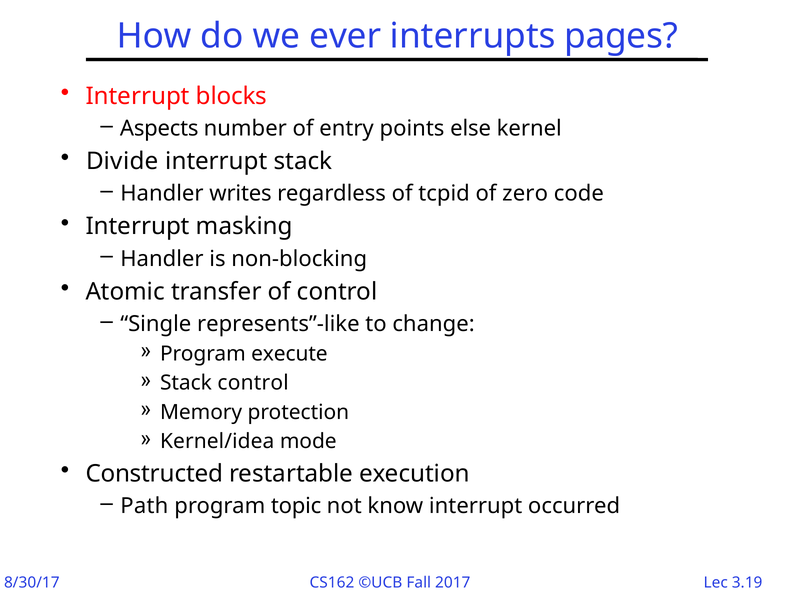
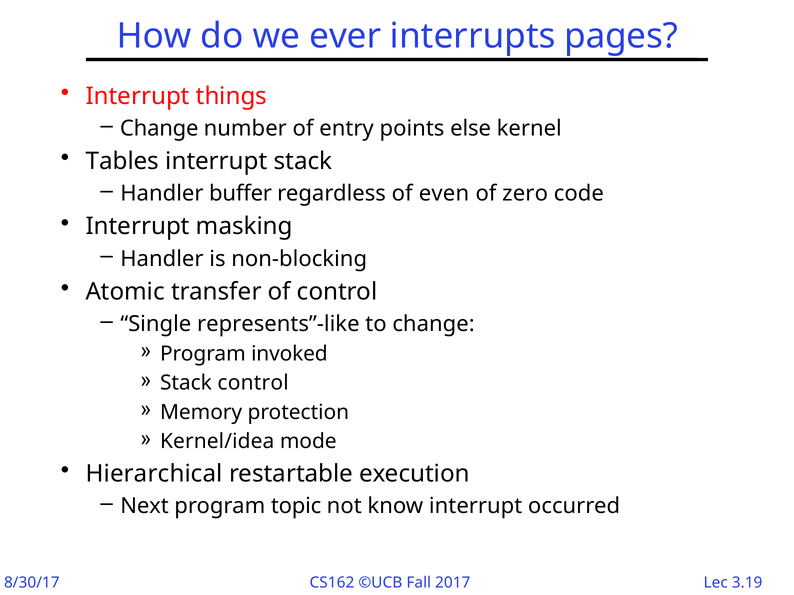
blocks: blocks -> things (231, 96)
Aspects: Aspects -> Change (159, 129)
Divide: Divide -> Tables (122, 161)
writes: writes -> buffer (241, 194)
tcpid: tcpid -> even (444, 194)
execute: execute -> invoked (289, 354)
Constructed: Constructed -> Hierarchical (154, 474)
Path: Path -> Next (145, 507)
